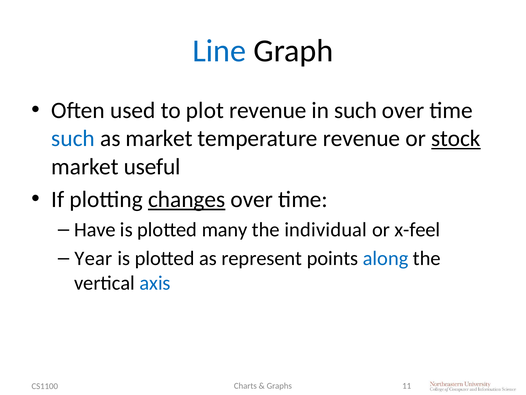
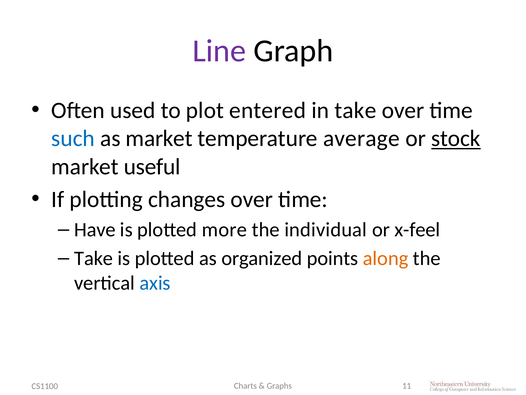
Line colour: blue -> purple (219, 51)
plot revenue: revenue -> entered (268, 110)
in such: such -> take (355, 110)
temperature revenue: revenue -> average (361, 138)
changes underline: present -> none (187, 199)
many: many -> more (224, 229)
Year: Year -> Take (94, 258)
represent: represent -> organized (262, 258)
along colour: blue -> orange (386, 258)
